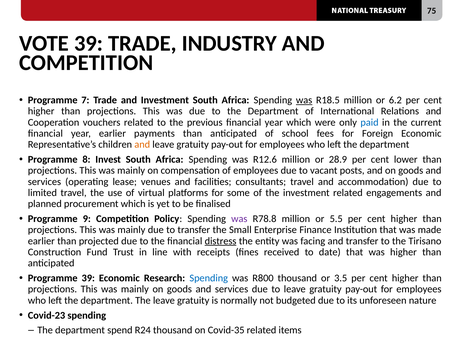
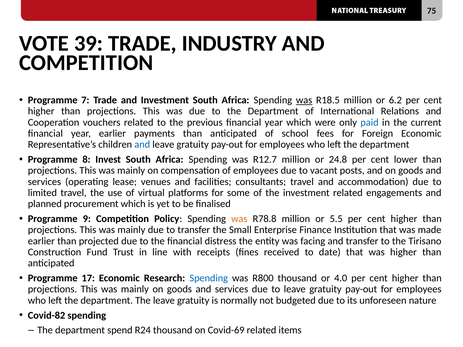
and colour: orange -> blue (142, 145)
R12.6: R12.6 -> R12.7 (265, 160)
28.9: 28.9 -> 24.8 (338, 160)
was colour: purple -> orange (239, 219)
distress underline: present -> none (221, 241)
Programme 39: 39 -> 17 (88, 278)
3.5: 3.5 -> 4.0 (341, 278)
Covid-23: Covid-23 -> Covid-82 (47, 316)
Covid-35: Covid-35 -> Covid-69 (226, 330)
